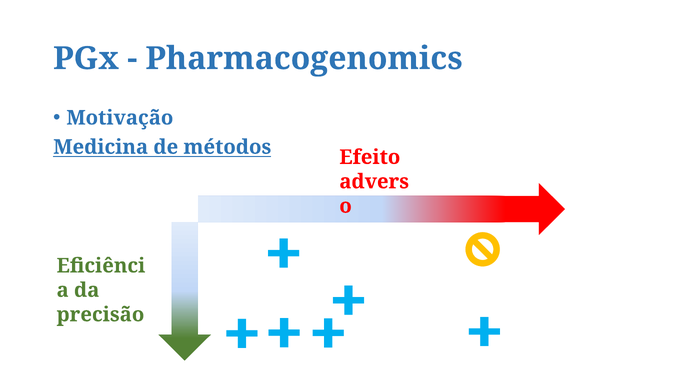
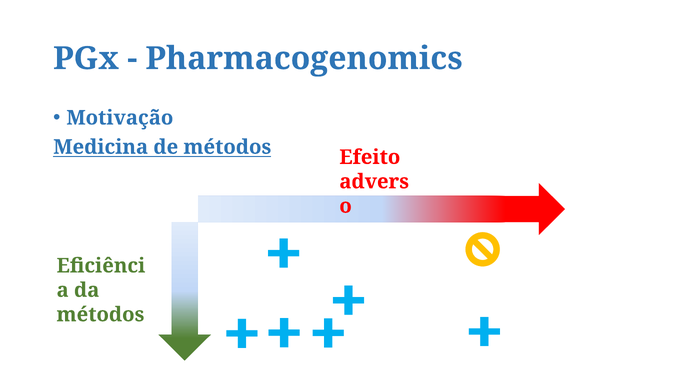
precisão: precisão -> métodos (100, 315)
